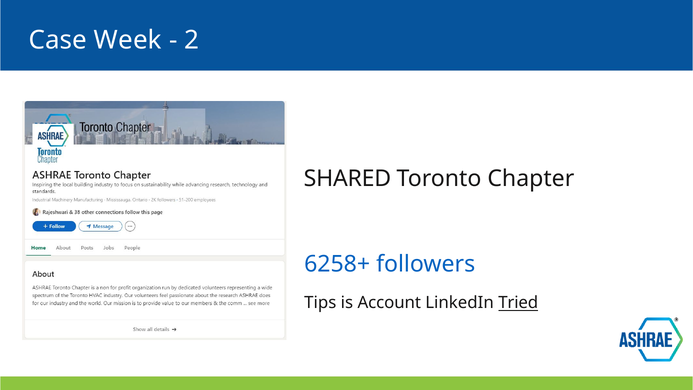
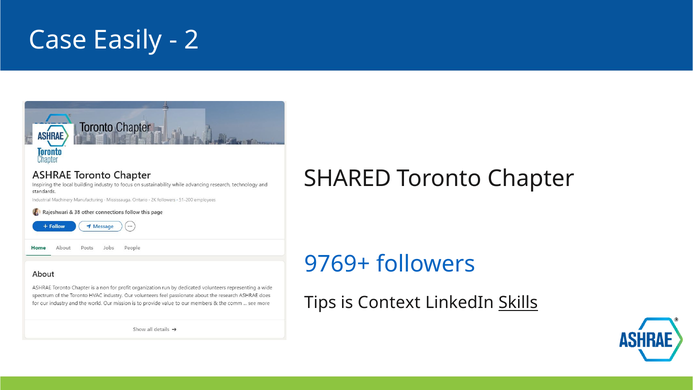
Week: Week -> Easily (128, 40)
6258+: 6258+ -> 9769+ (337, 264)
Account: Account -> Context (389, 303)
Tried: Tried -> Skills (518, 303)
